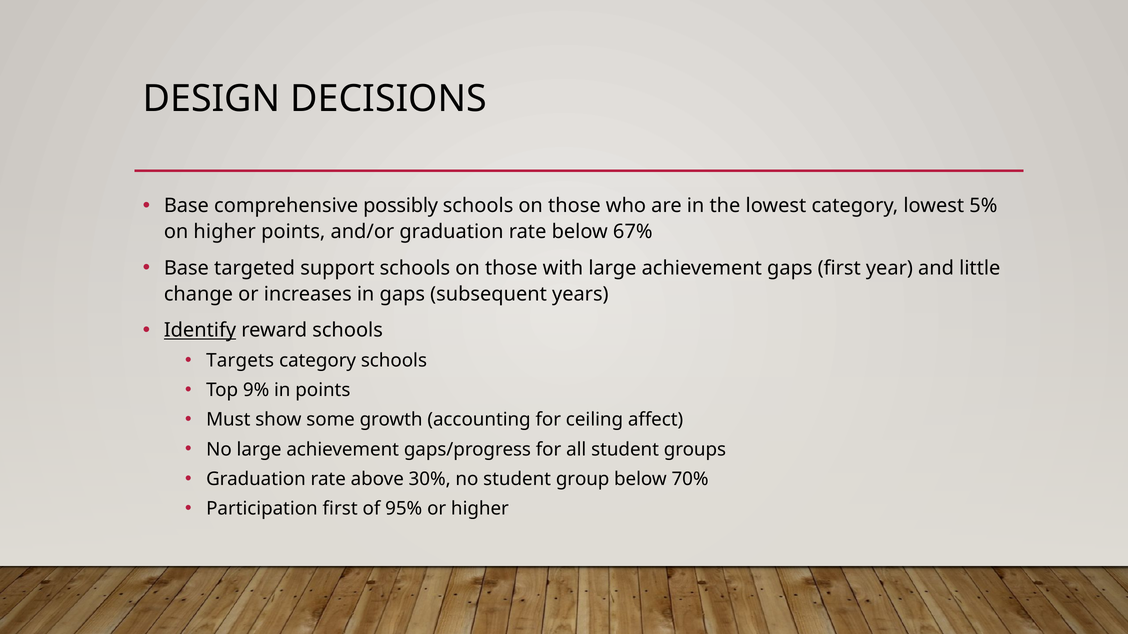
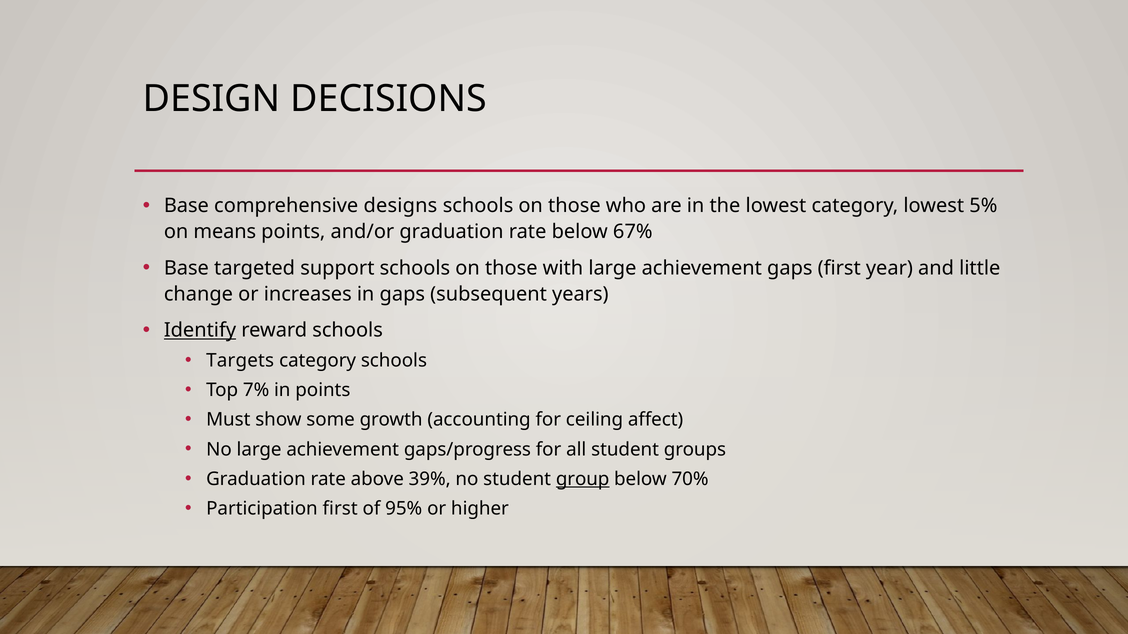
possibly: possibly -> designs (400, 206)
on higher: higher -> means (225, 232)
9%: 9% -> 7% (256, 390)
30%: 30% -> 39% (430, 479)
group underline: none -> present (583, 479)
